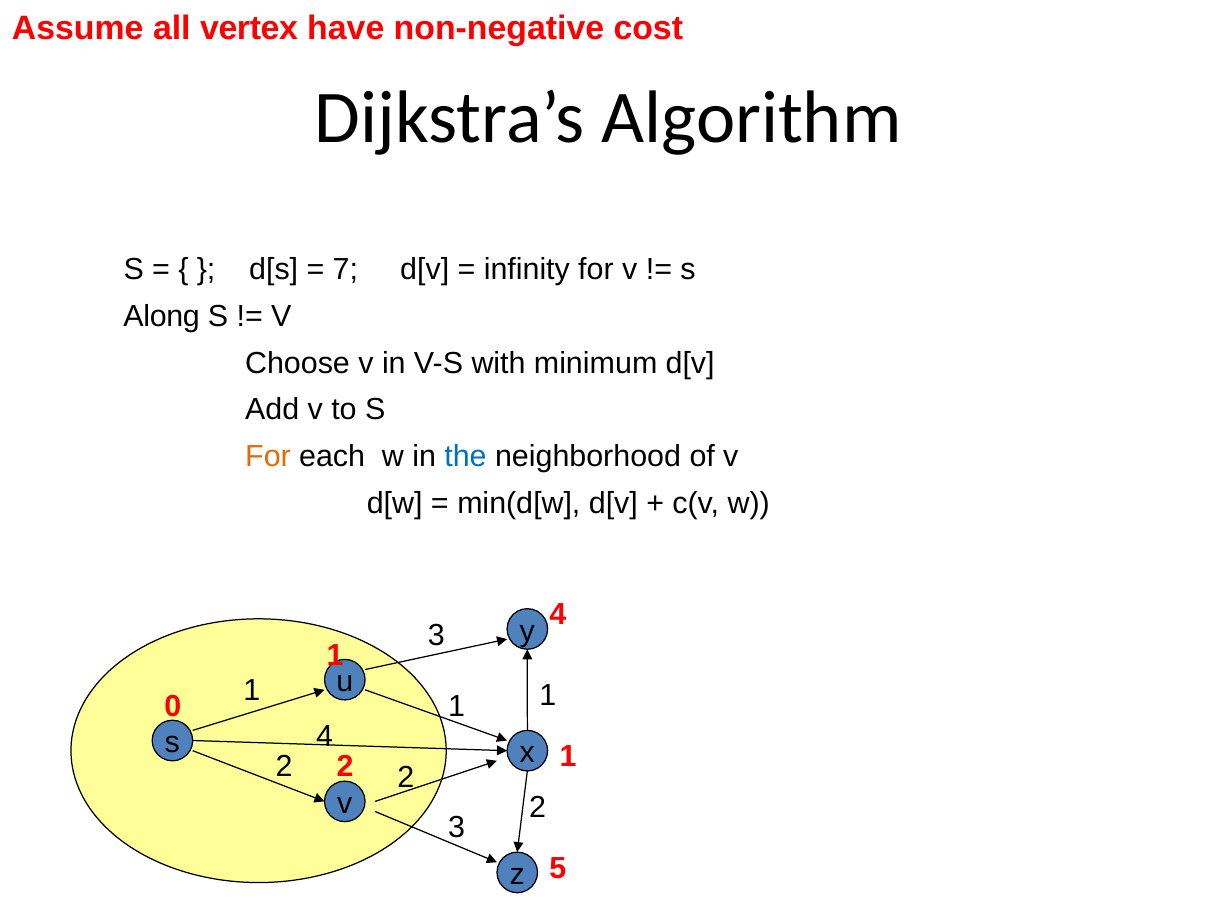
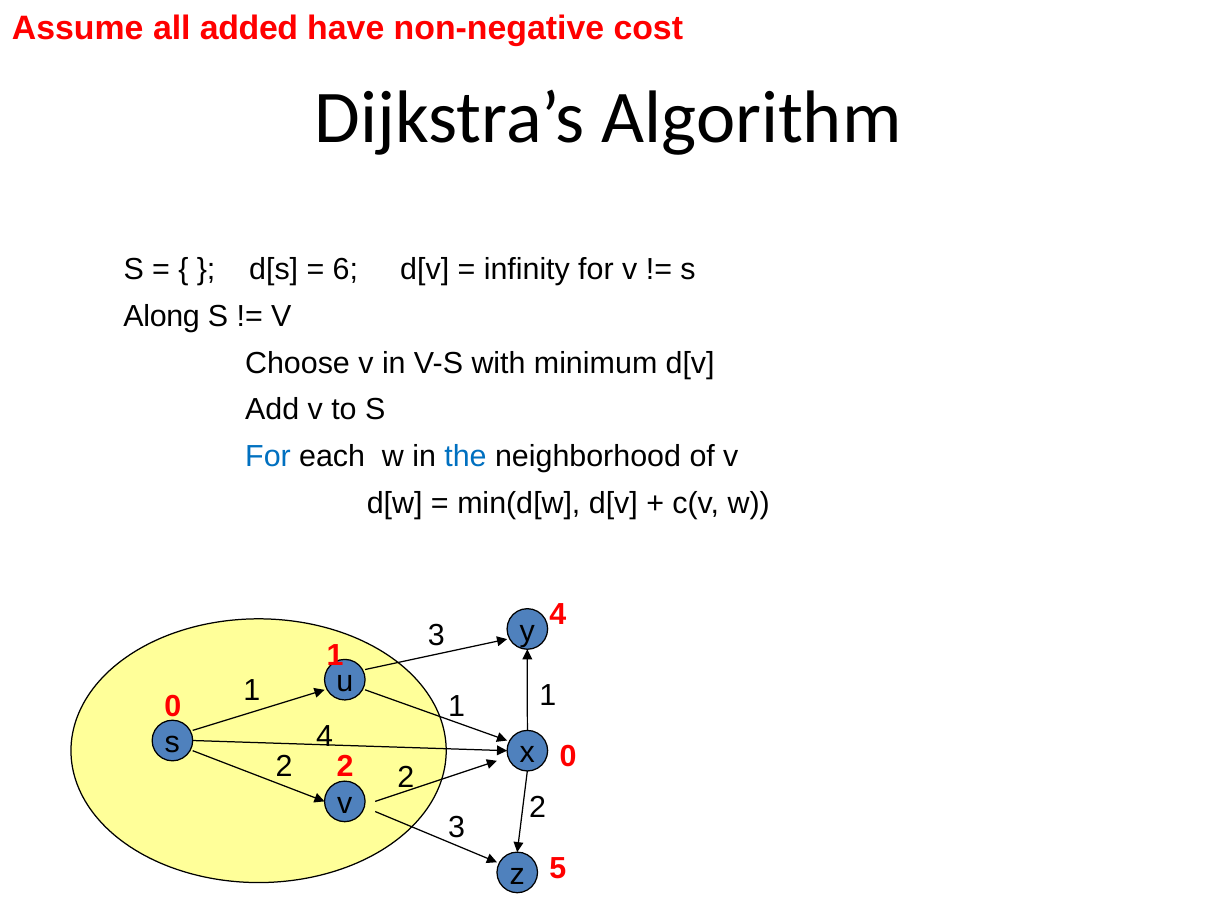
vertex: vertex -> added (249, 29)
7: 7 -> 6 (345, 270)
For colour: orange -> blue (268, 456)
1: 1 -> 0 (568, 757)
